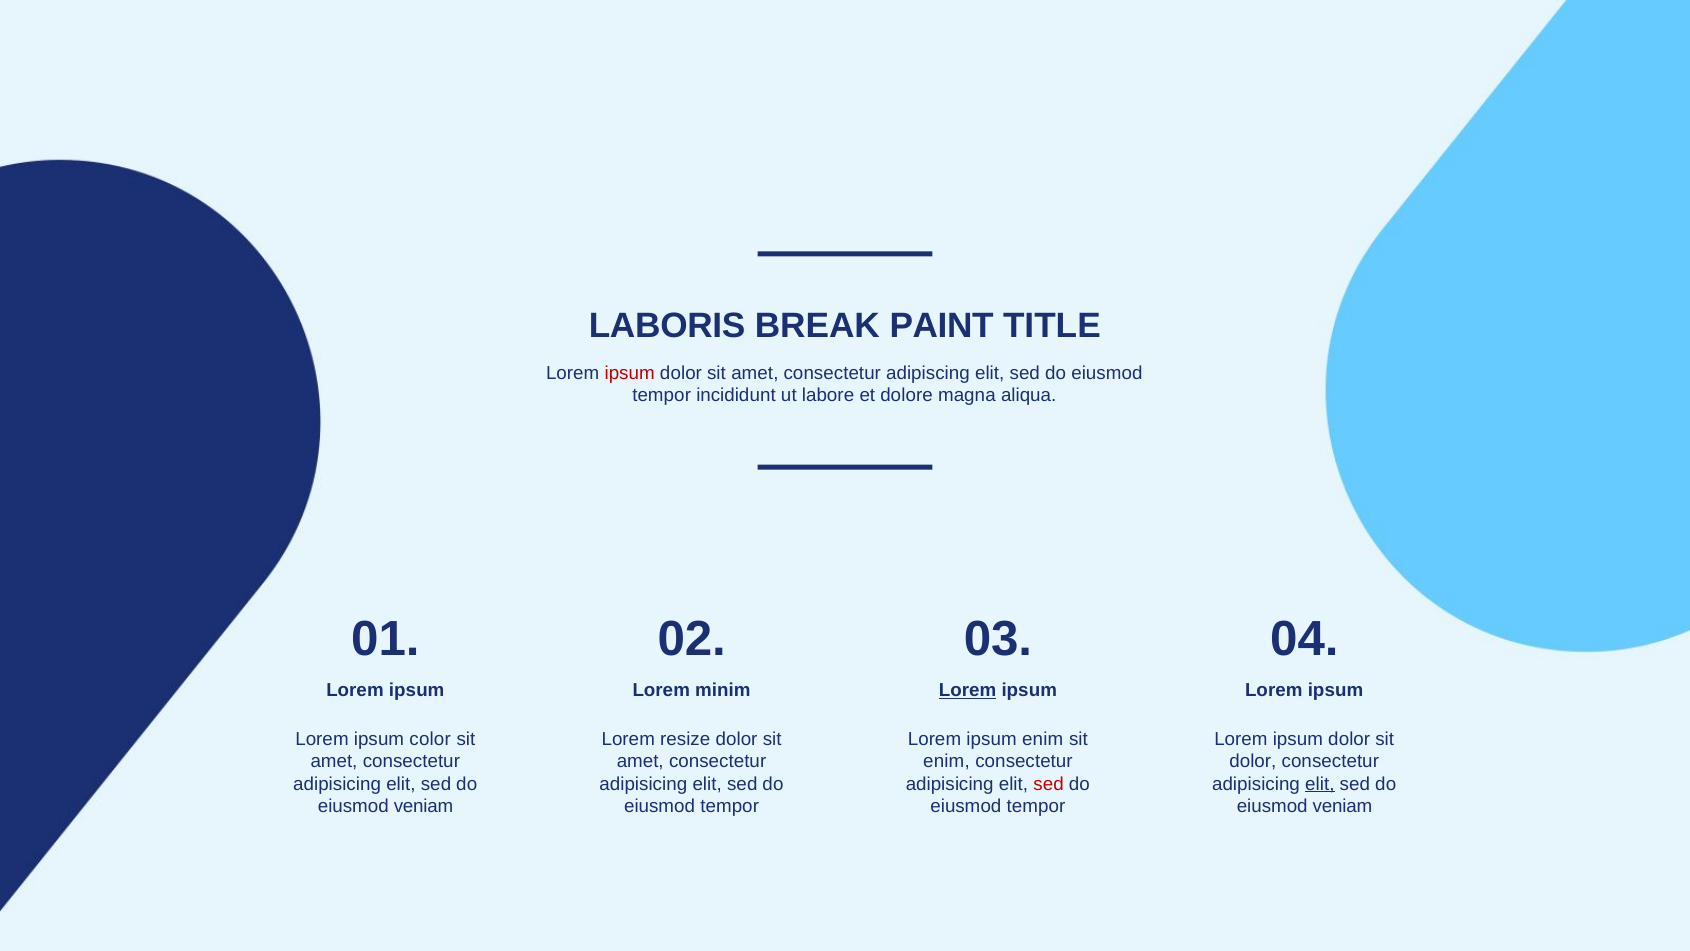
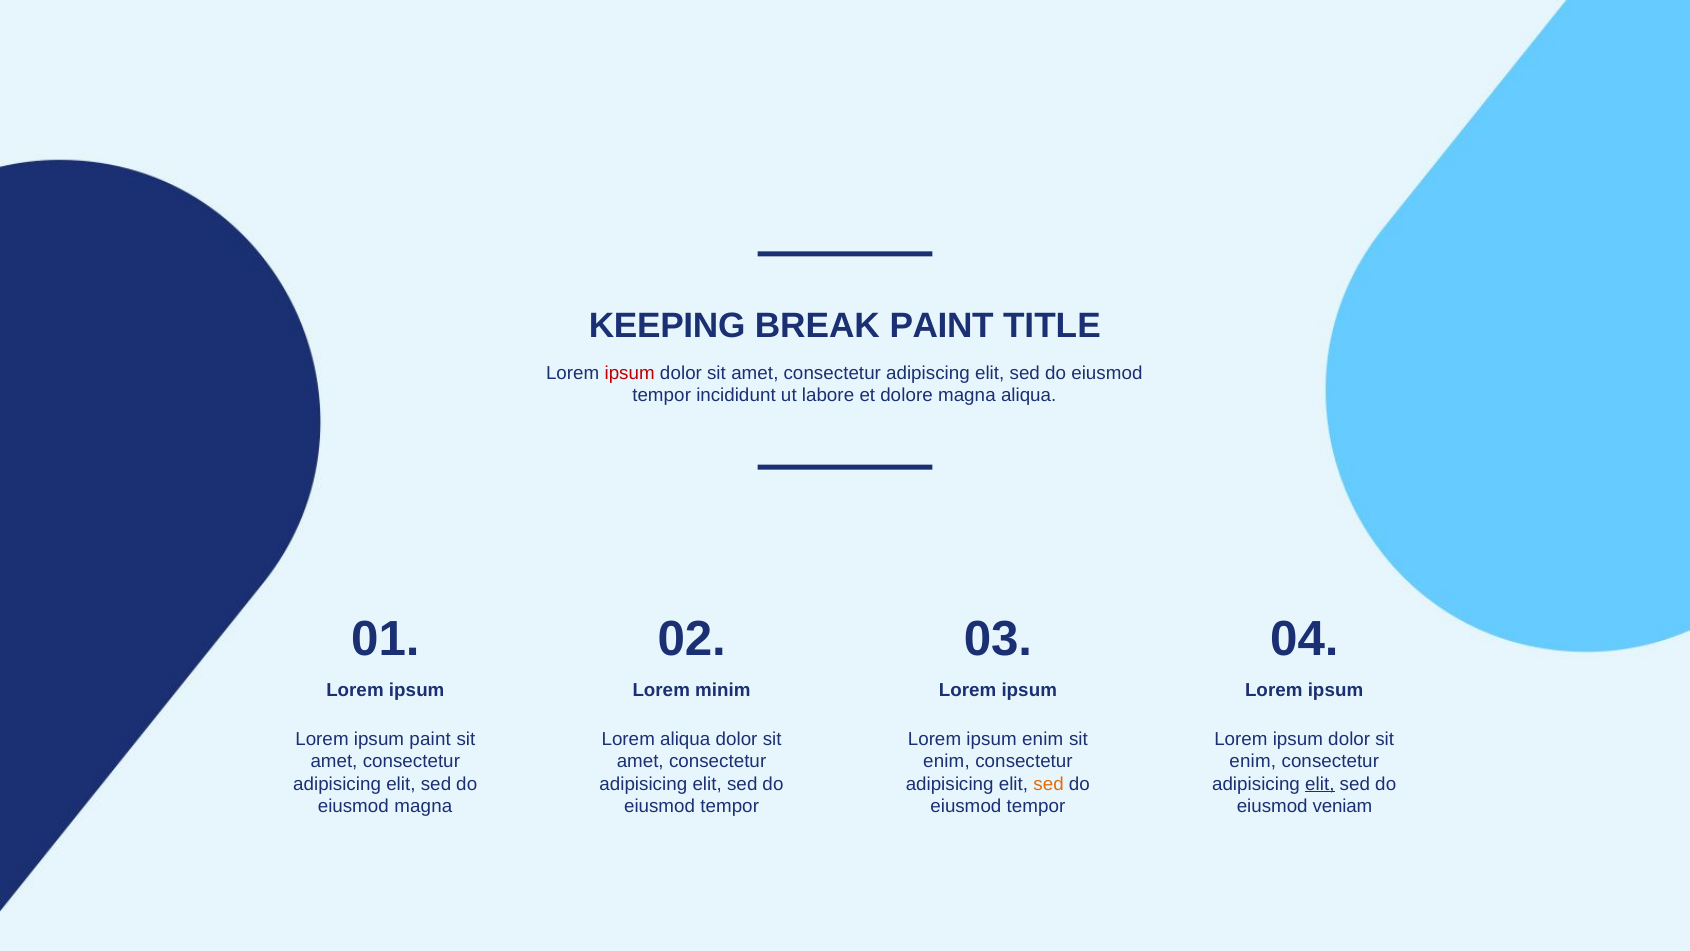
LABORIS: LABORIS -> KEEPING (667, 326)
Lorem underline: present -> none (968, 690)
ipsum color: color -> paint (430, 739)
Lorem resize: resize -> aliqua (685, 739)
dolor: dolor -> enim (1253, 761)
sed colour: red -> orange (1049, 784)
veniam: veniam -> magna (423, 806)
